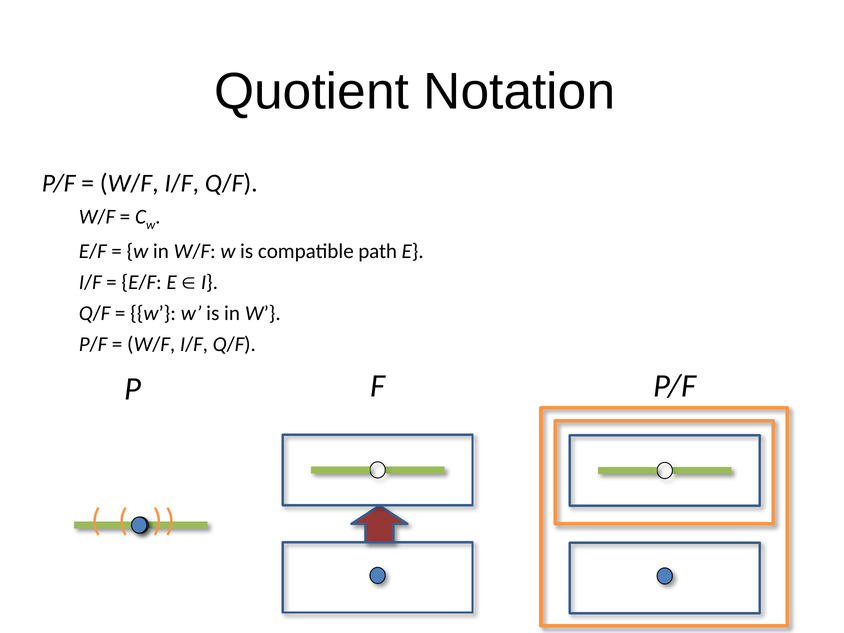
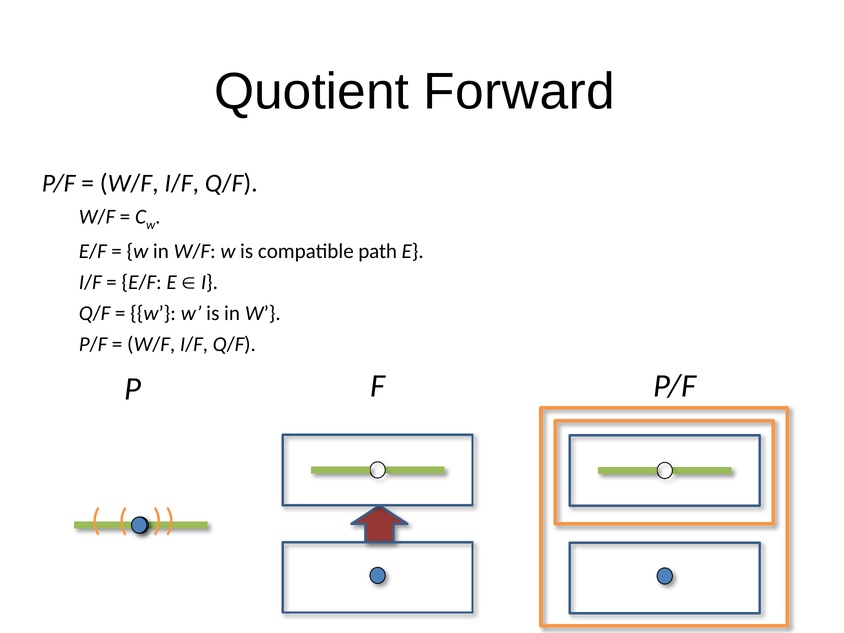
Notation: Notation -> Forward (519, 92)
